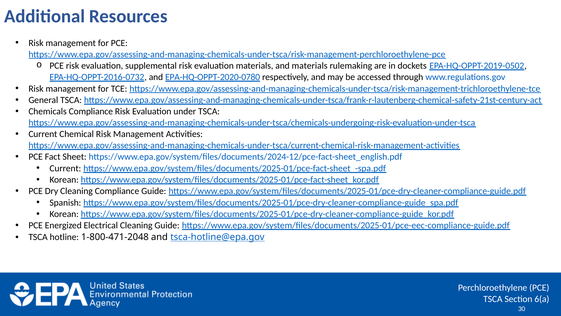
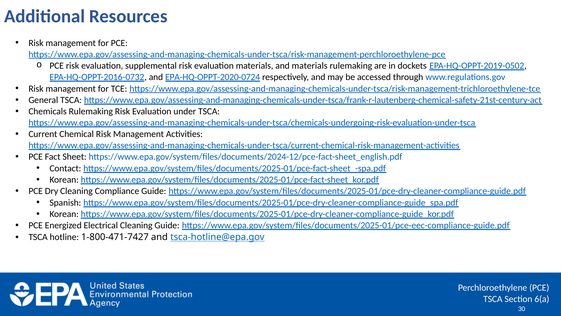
EPA-HQ-OPPT-2020-0780: EPA-HQ-OPPT-2020-0780 -> EPA-HQ-OPPT-2020-0724 (213, 77)
Chemicals Compliance: Compliance -> Rulemaking (91, 111)
Current: Current -> Contact (65, 168)
1-800-471-2048: 1-800-471-2048 -> 1-800-471-7427 (115, 237)
